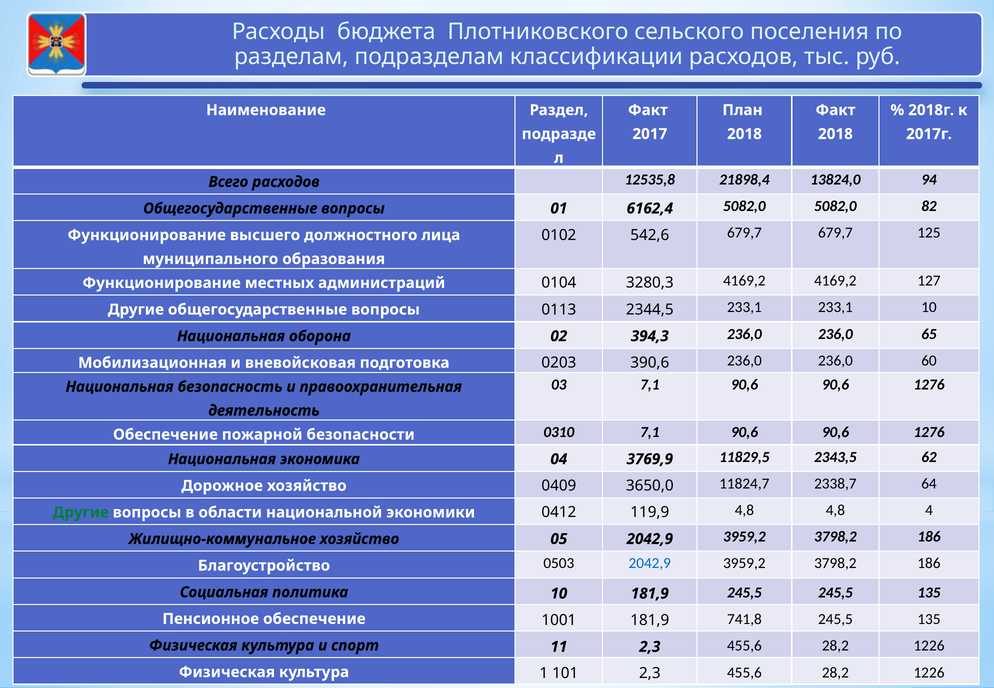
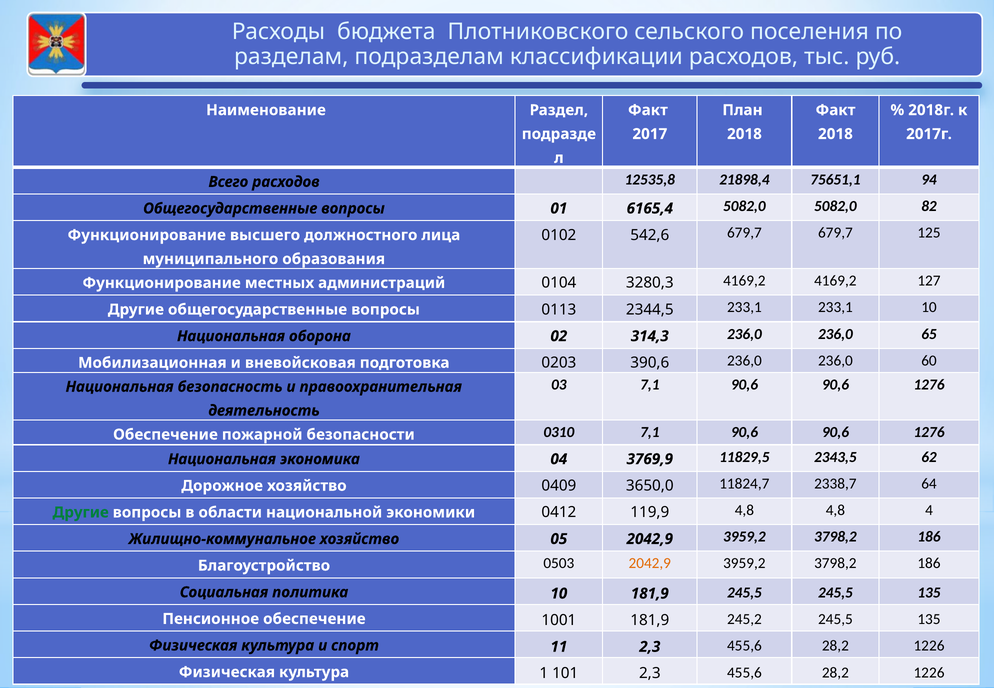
13824,0: 13824,0 -> 75651,1 (835, 180)
6162,4: 6162,4 -> 6165,4 (650, 209)
394,3: 394,3 -> 314,3 (650, 336)
2042,9 colour: blue -> orange (650, 564)
741,8: 741,8 -> 245,2 (744, 619)
